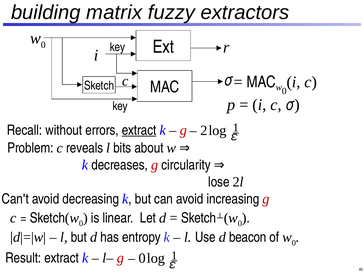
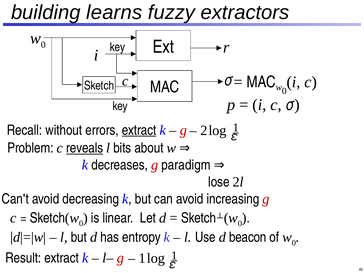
matrix: matrix -> learns (114, 13)
reveals underline: none -> present (85, 148)
circularity: circularity -> paradigm (186, 165)
0: 0 -> 1 (142, 258)
